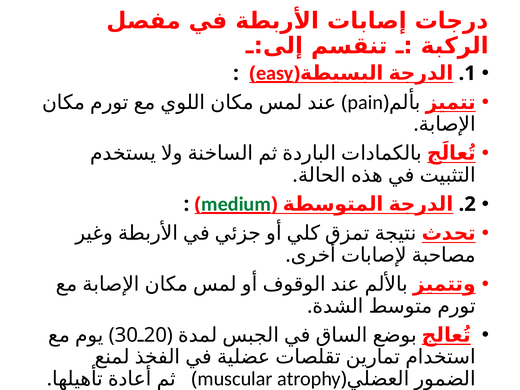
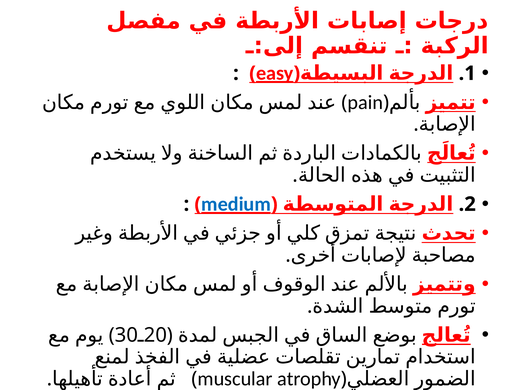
medium colour: green -> blue (236, 204)
